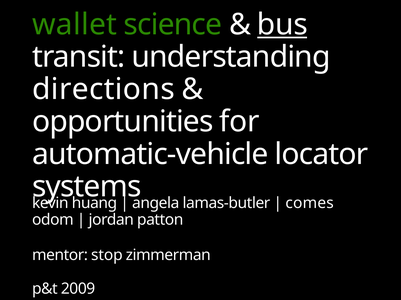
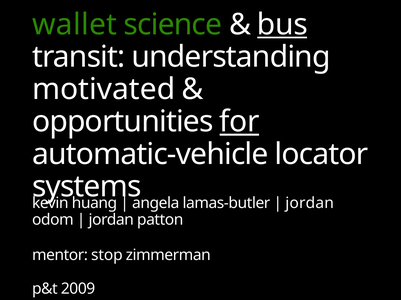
directions: directions -> motivated (104, 90)
for underline: none -> present (239, 122)
comes: comes -> jordan (310, 203)
